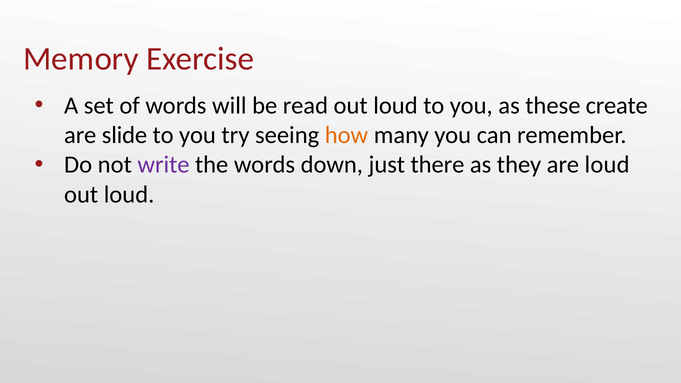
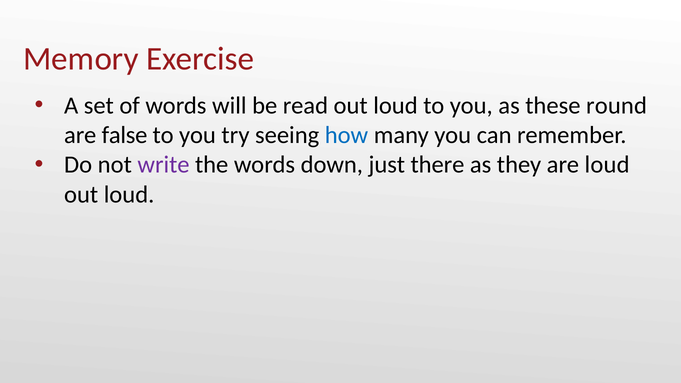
create: create -> round (616, 106)
slide: slide -> false (125, 135)
how colour: orange -> blue (346, 135)
